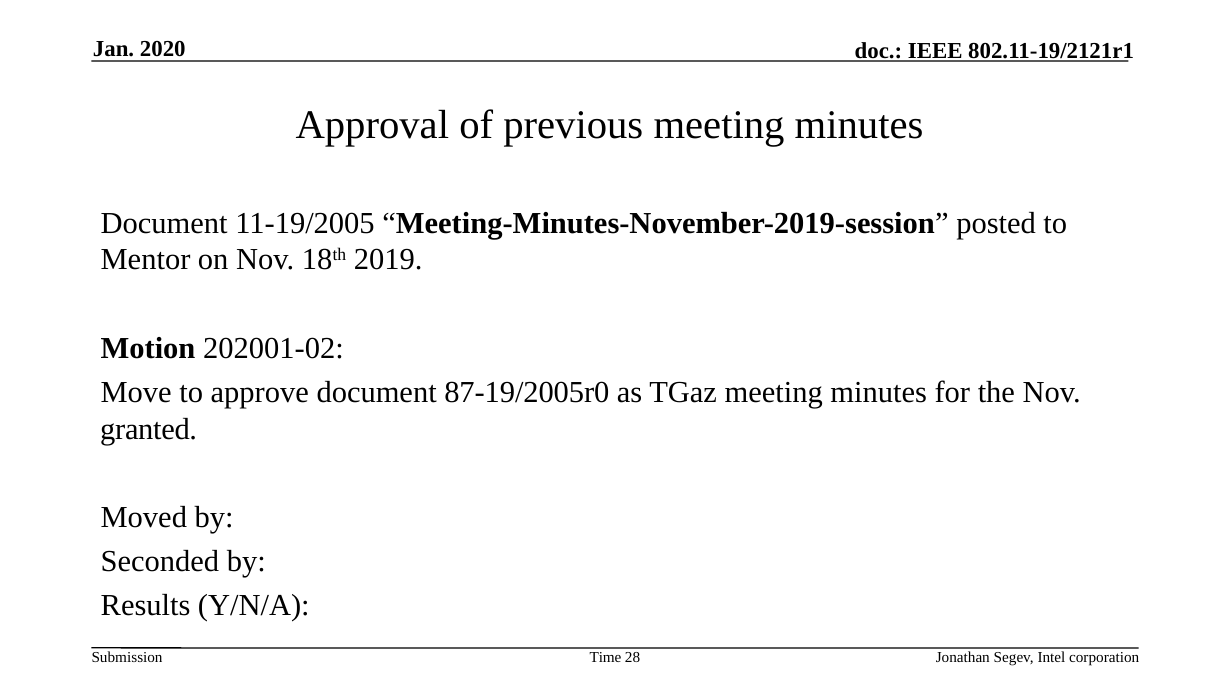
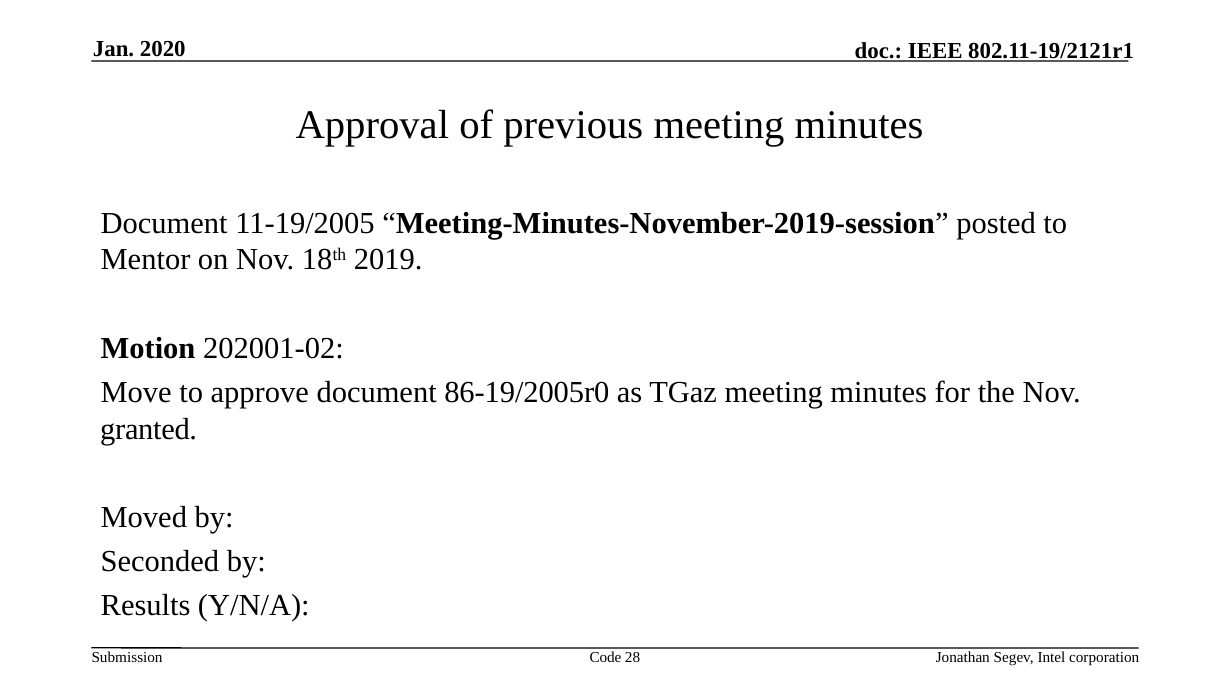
87-19/2005r0: 87-19/2005r0 -> 86-19/2005r0 (527, 393)
Time: Time -> Code (606, 658)
